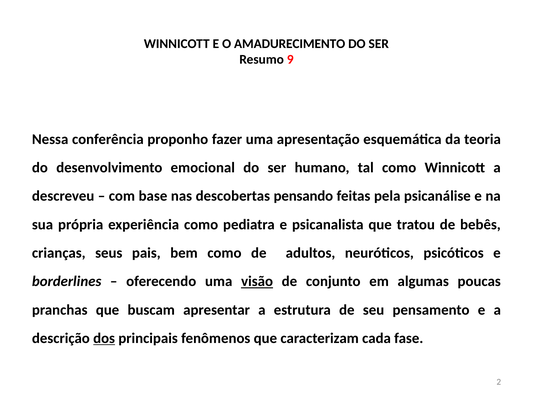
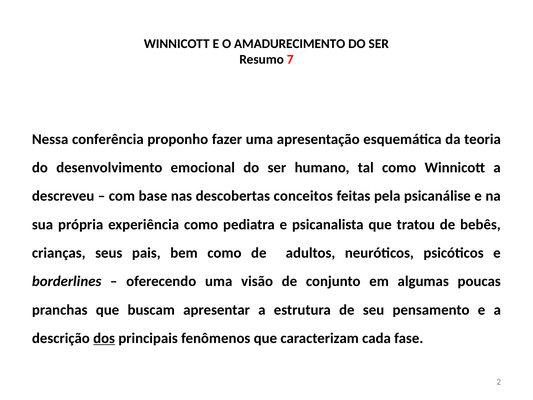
9: 9 -> 7 (290, 60)
pensando: pensando -> conceitos (303, 196)
visão underline: present -> none (257, 281)
